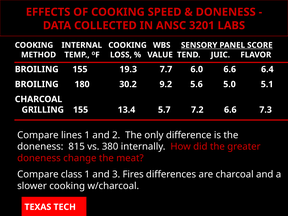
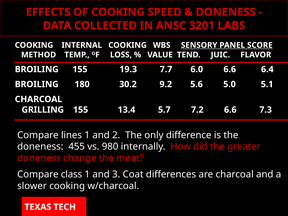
815: 815 -> 455 (77, 147)
380: 380 -> 980 (110, 147)
Fires: Fires -> Coat (133, 174)
